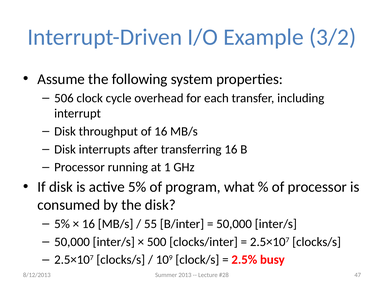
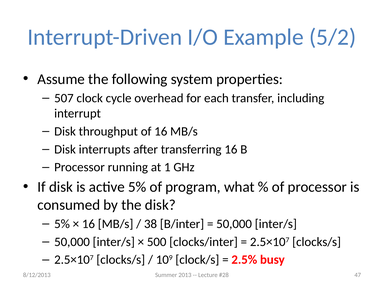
3/2: 3/2 -> 5/2 (333, 37)
506: 506 -> 507 (64, 98)
55: 55 -> 38 (151, 224)
